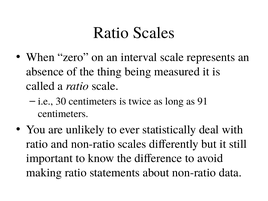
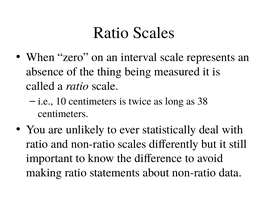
30: 30 -> 10 (61, 101)
91: 91 -> 38 (203, 101)
